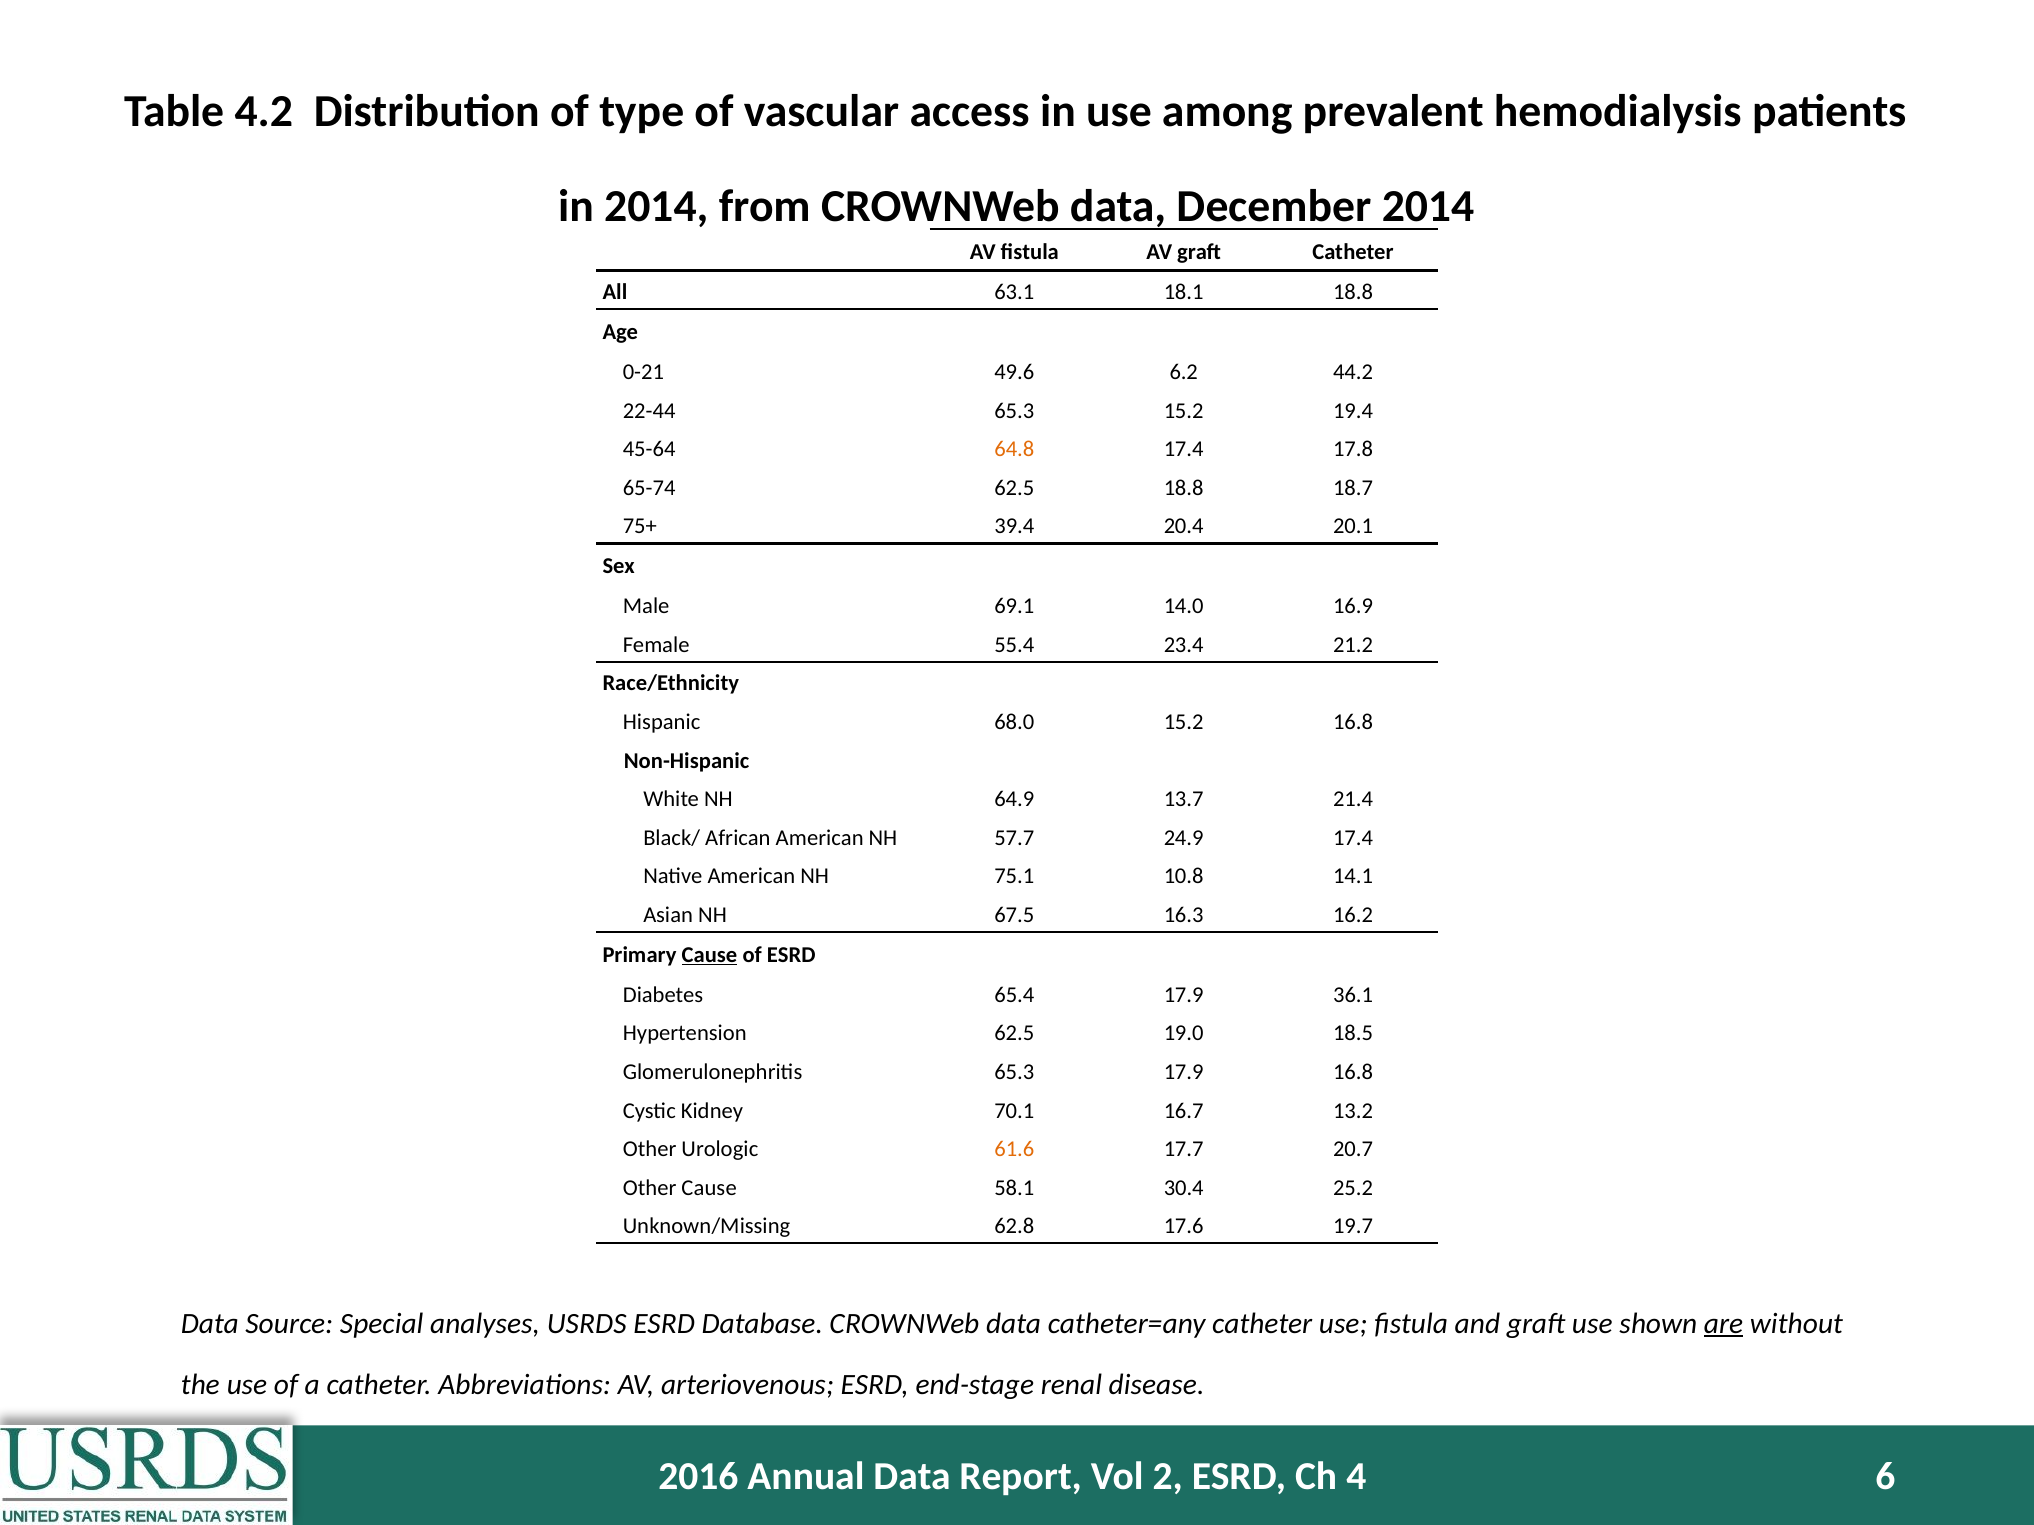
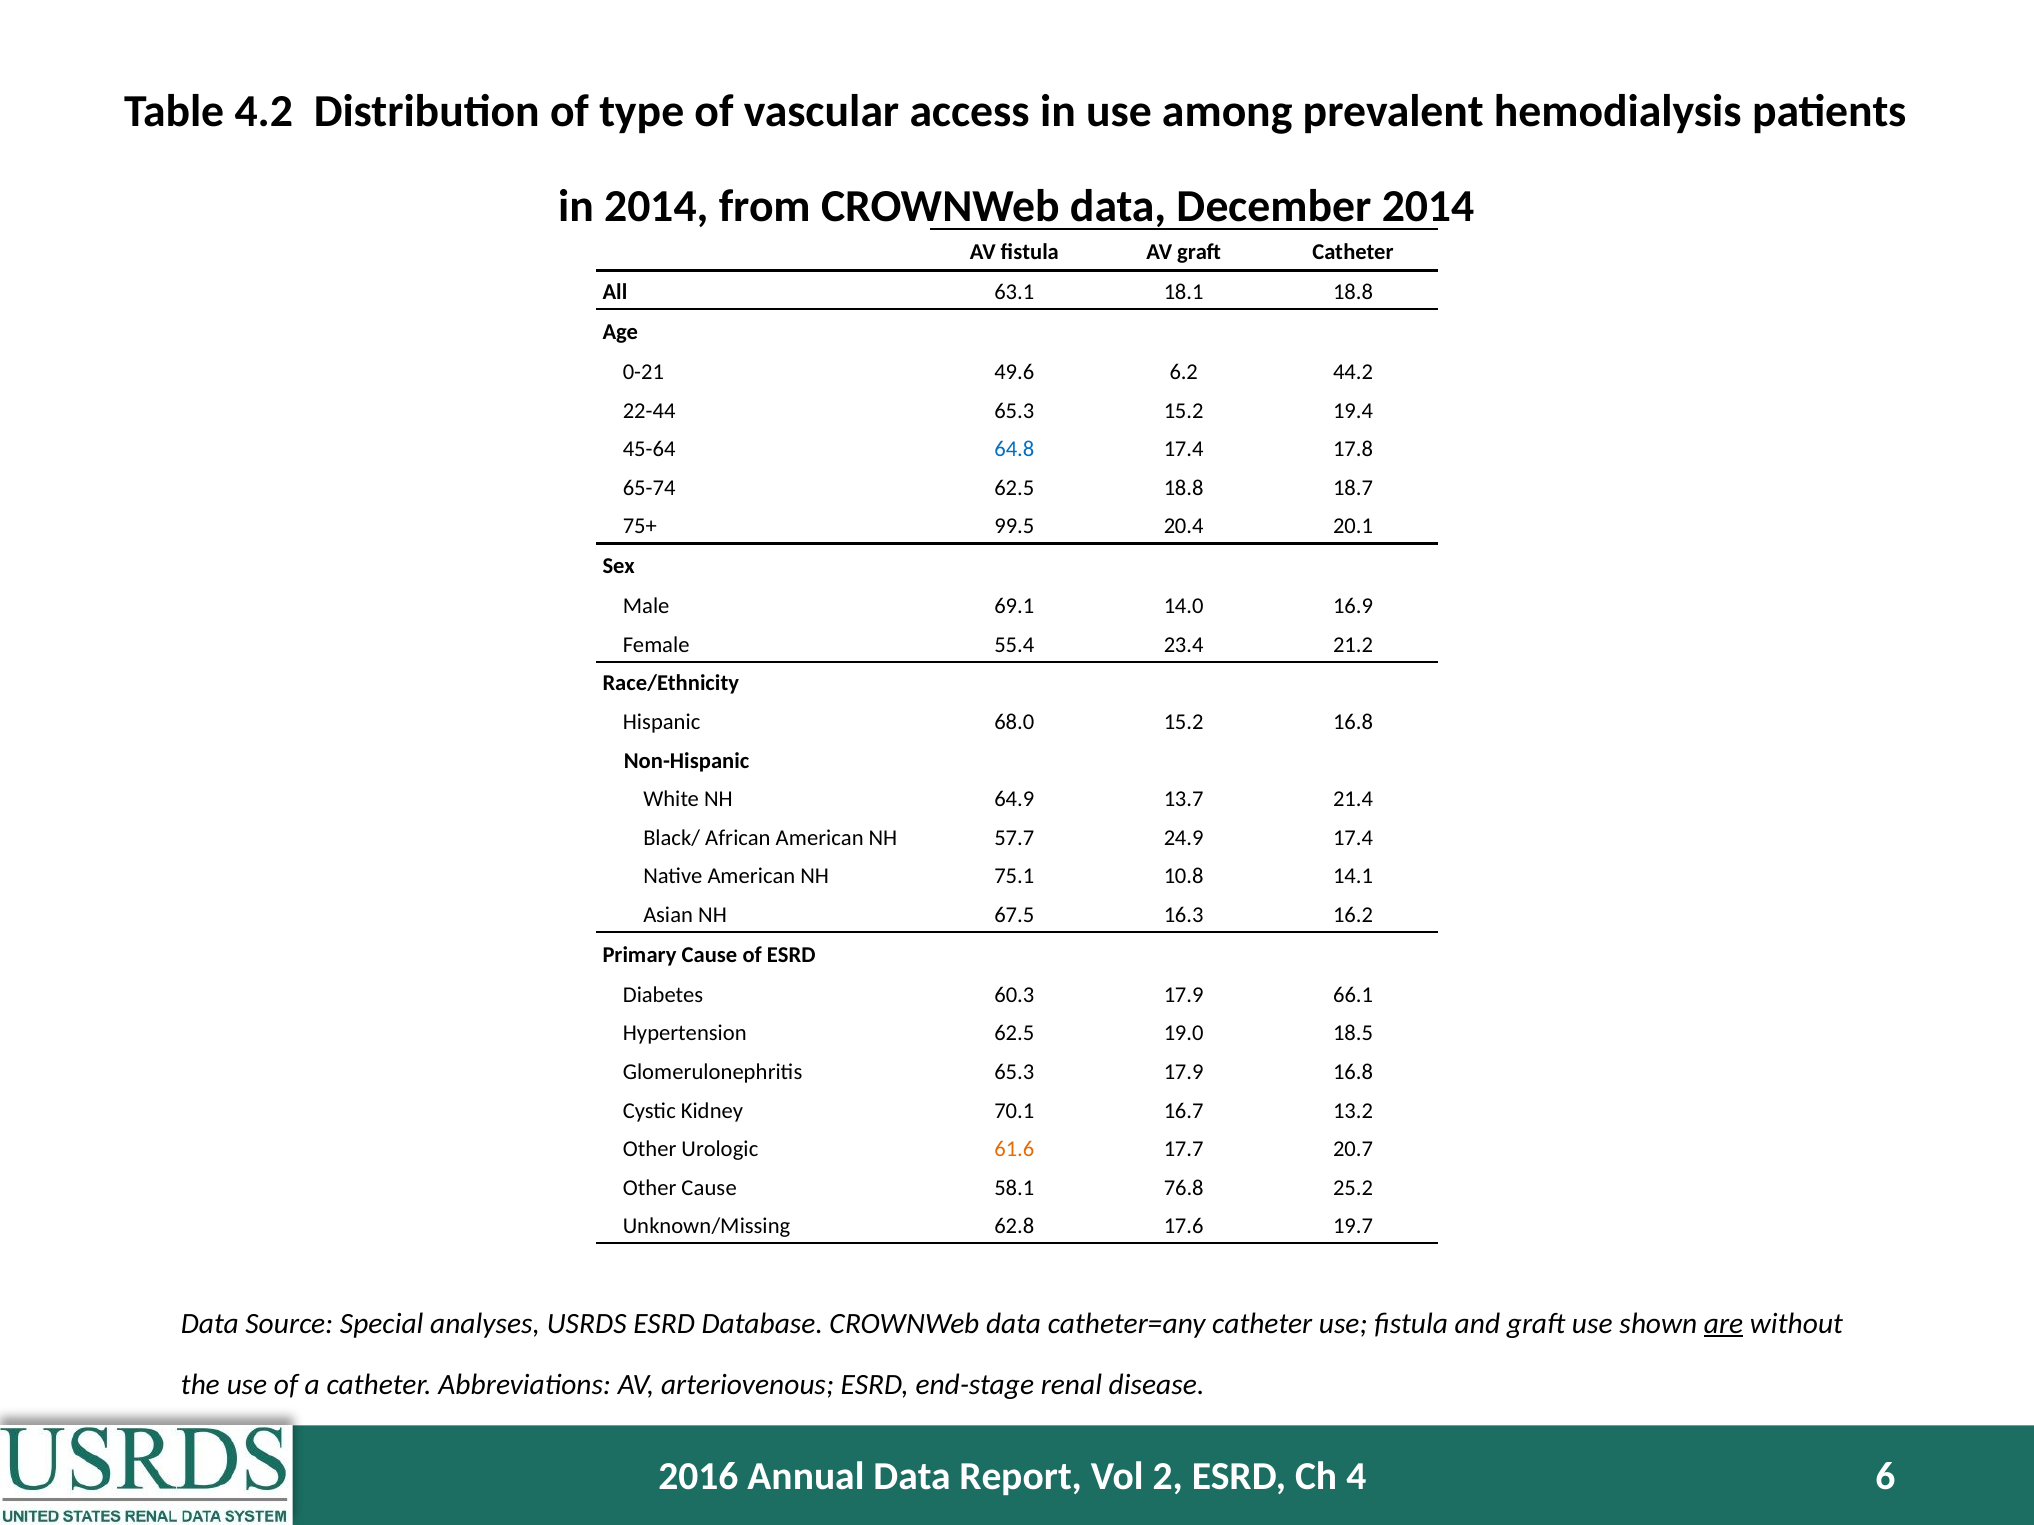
64.8 colour: orange -> blue (1014, 449)
39.4: 39.4 -> 99.5 (1014, 527)
Cause underline: present -> none (710, 955)
65.4: 65.4 -> 60.3 (1014, 995)
36.1: 36.1 -> 66.1 (1353, 995)
30.4: 30.4 -> 76.8 (1184, 1188)
